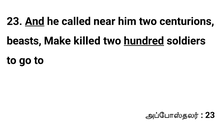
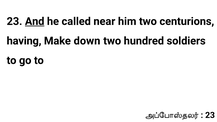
beasts: beasts -> having (24, 41)
killed: killed -> down (87, 41)
hundred underline: present -> none (144, 41)
